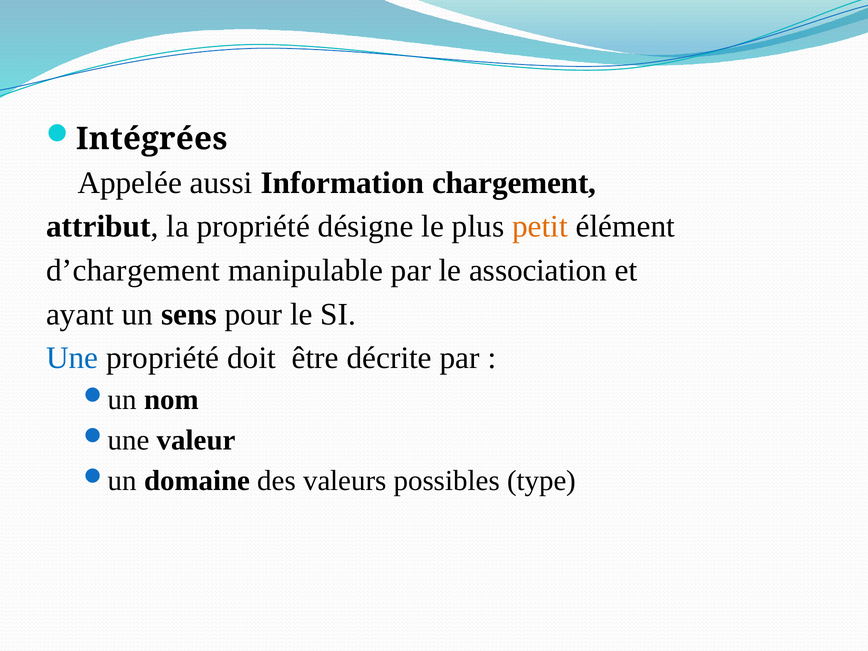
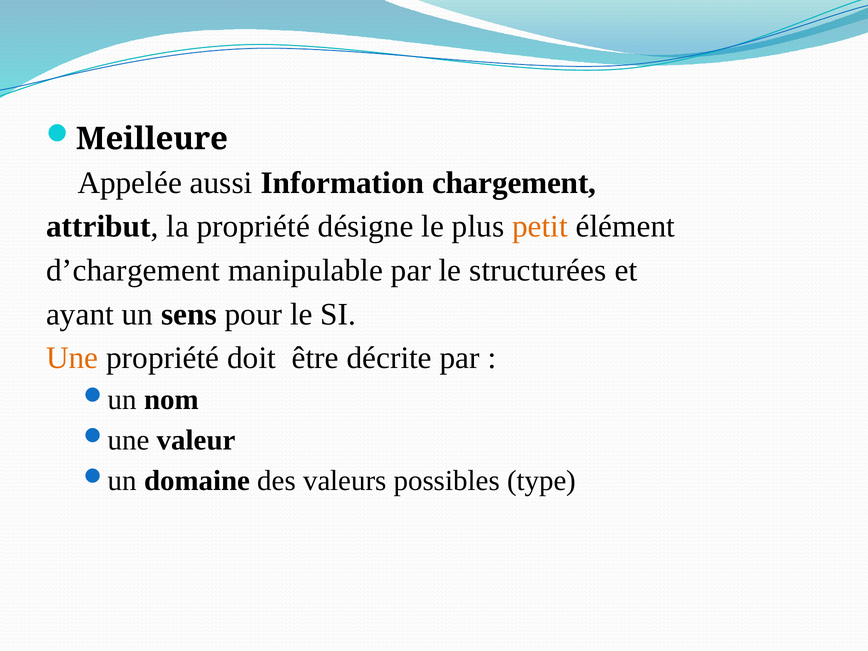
Intégrées: Intégrées -> Meilleure (152, 139)
association: association -> structurées (538, 270)
Une colour: blue -> orange (72, 358)
